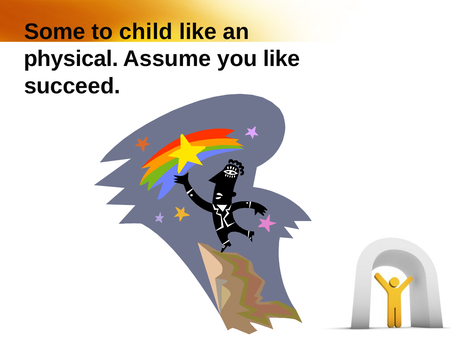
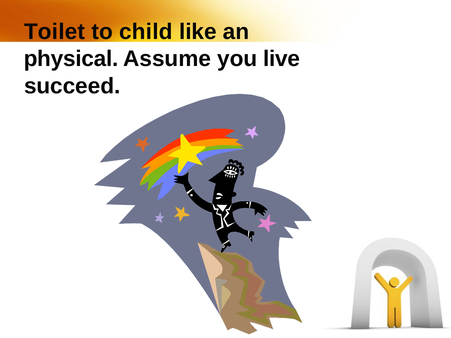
Some: Some -> Toilet (55, 32)
you like: like -> live (282, 59)
